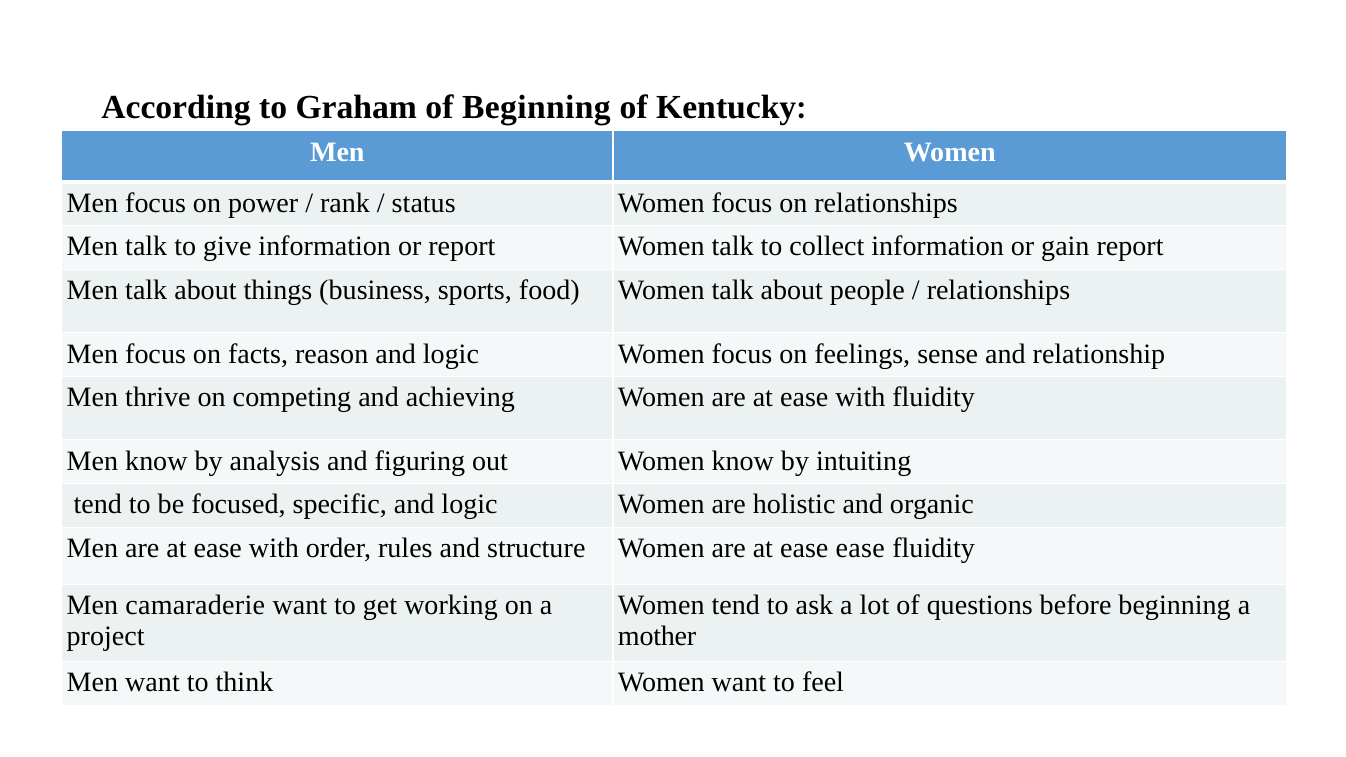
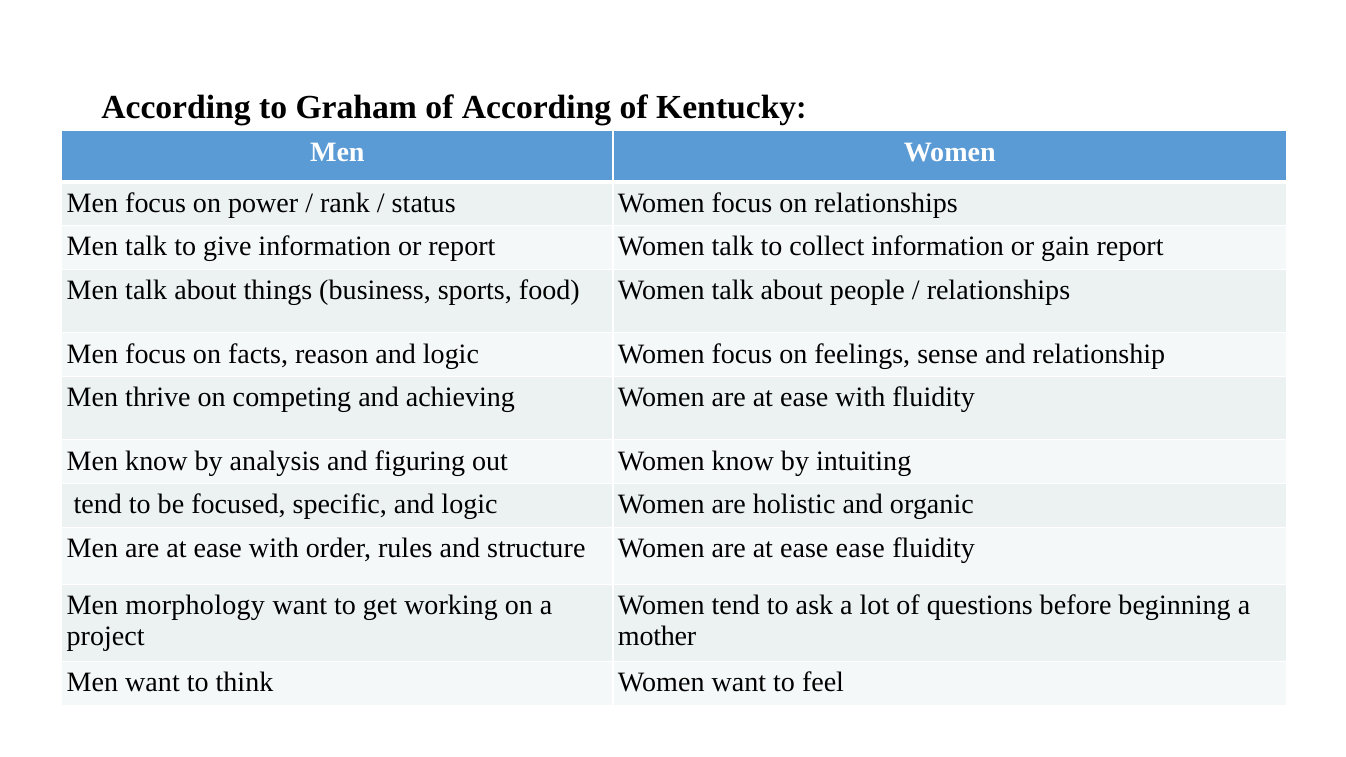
of Beginning: Beginning -> According (537, 107)
camaraderie: camaraderie -> morphology (195, 605)
